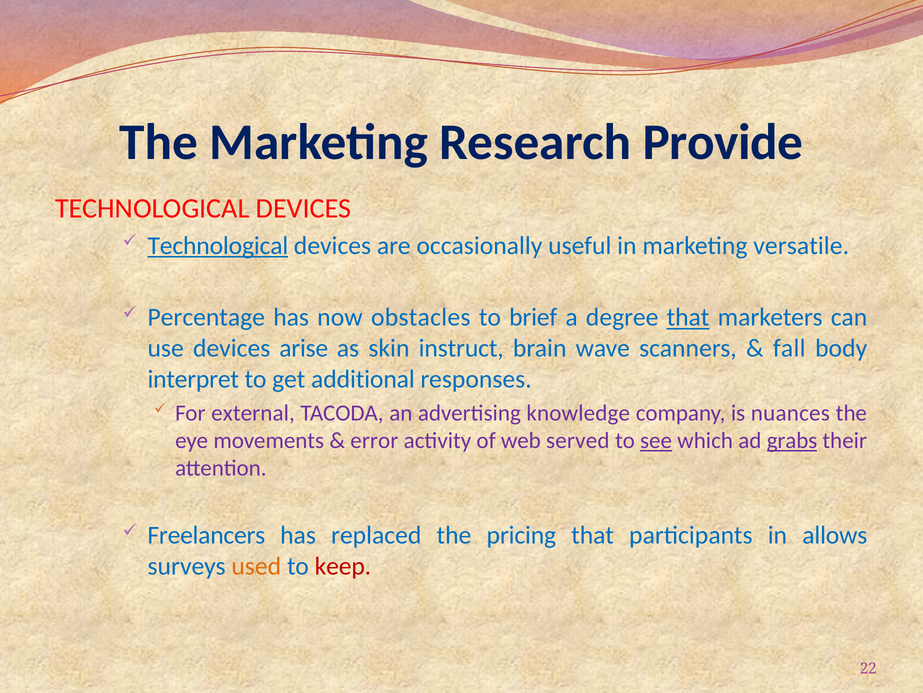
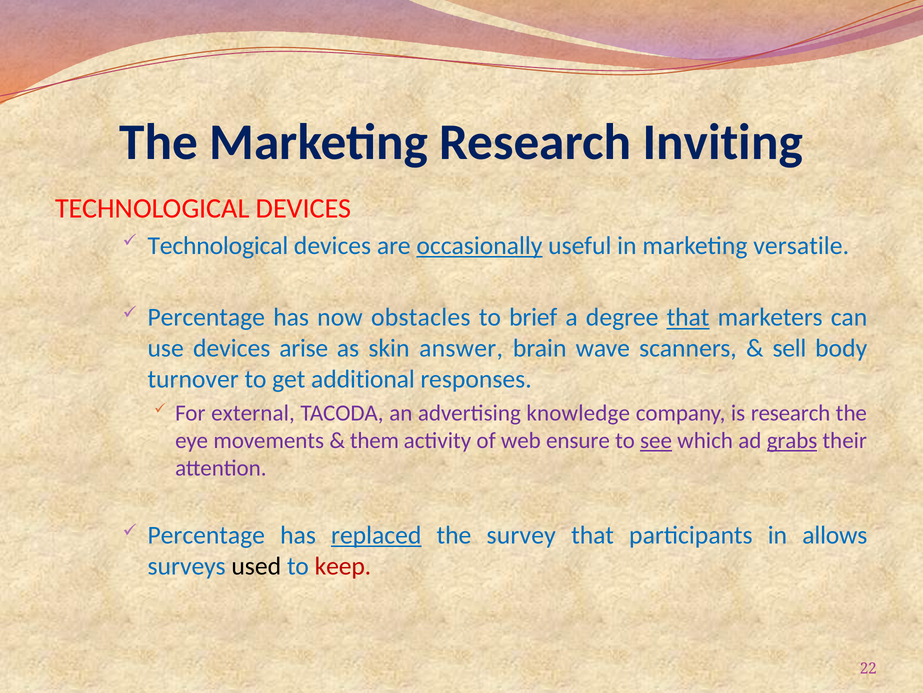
Provide: Provide -> Inviting (723, 142)
Technological underline: present -> none (218, 245)
occasionally underline: none -> present (479, 245)
instruct: instruct -> answer (461, 348)
fall: fall -> sell (789, 348)
interpret: interpret -> turnover (193, 379)
is nuances: nuances -> research (791, 412)
error: error -> them (375, 440)
served: served -> ensure (578, 440)
Freelancers: Freelancers -> Percentage (206, 535)
replaced underline: none -> present (376, 535)
pricing: pricing -> survey (521, 535)
used colour: orange -> black (256, 566)
